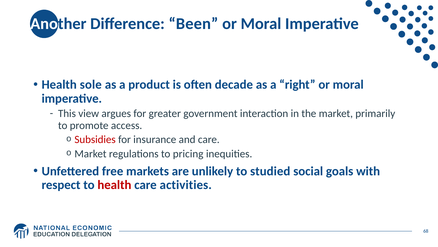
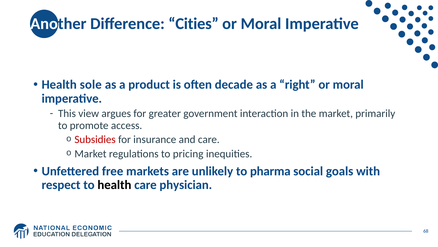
Been: Been -> Cities (194, 24)
studied: studied -> pharma (270, 171)
health colour: red -> black (114, 185)
activities: activities -> physician (186, 185)
